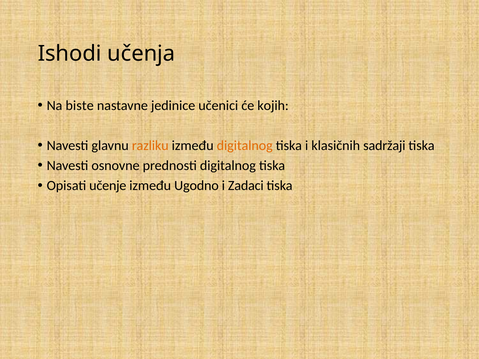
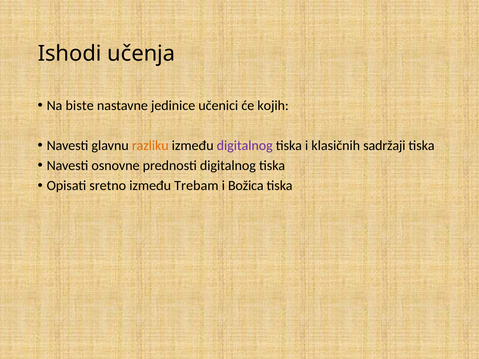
digitalnog colour: orange -> purple (245, 146)
učenje: učenje -> sretno (108, 186)
Ugodno: Ugodno -> Trebam (196, 186)
Zadaci: Zadaci -> Božica (246, 186)
